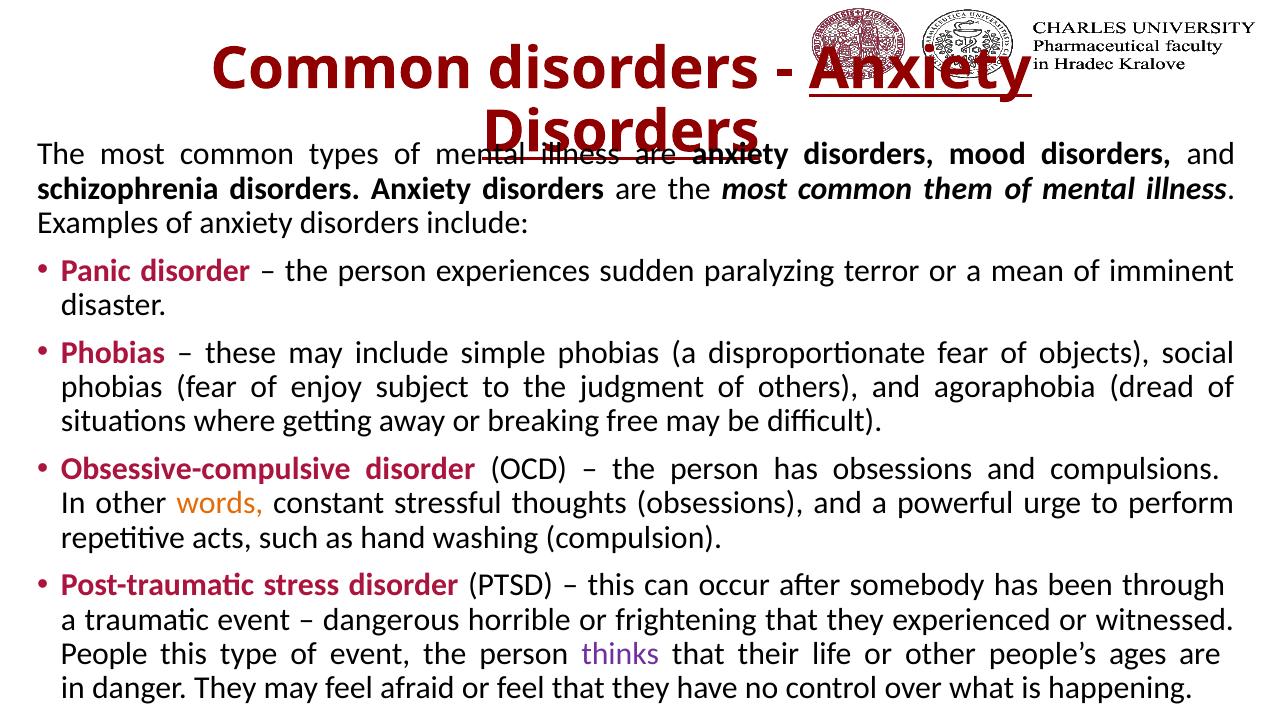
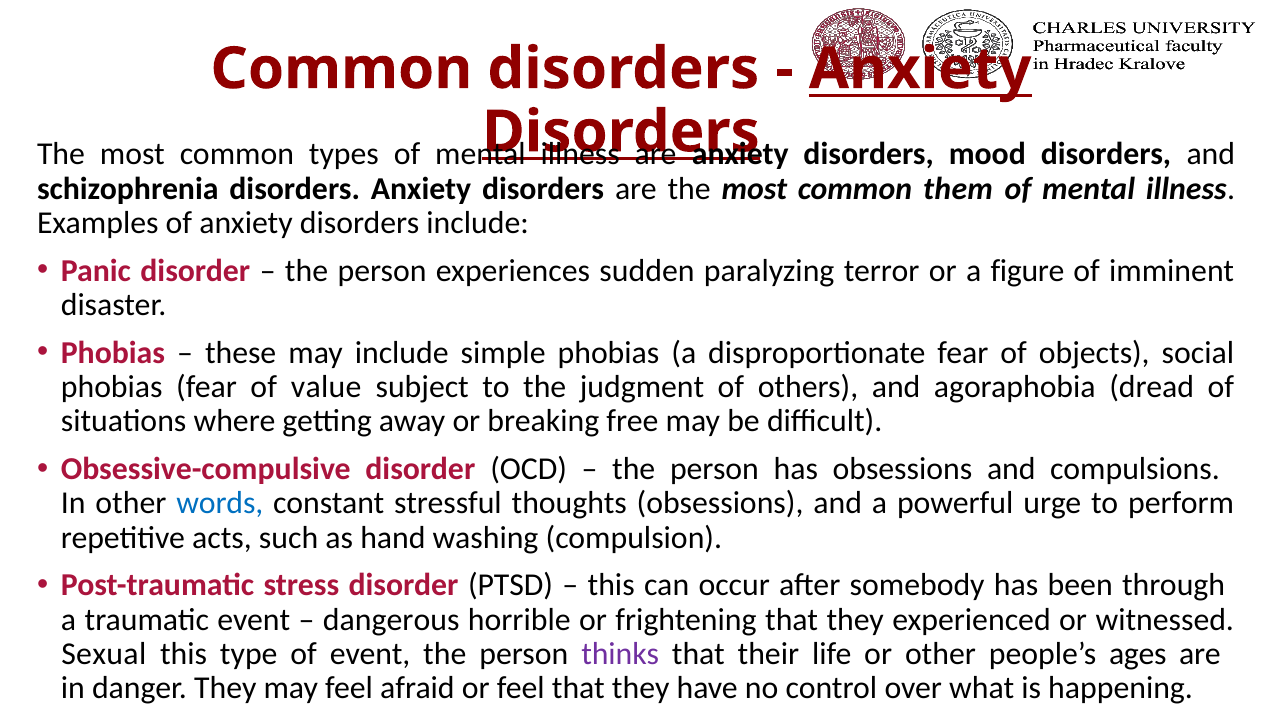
mean: mean -> figure (1028, 270)
enjoy: enjoy -> value (326, 387)
words colour: orange -> blue (220, 503)
People: People -> Sexual (104, 653)
